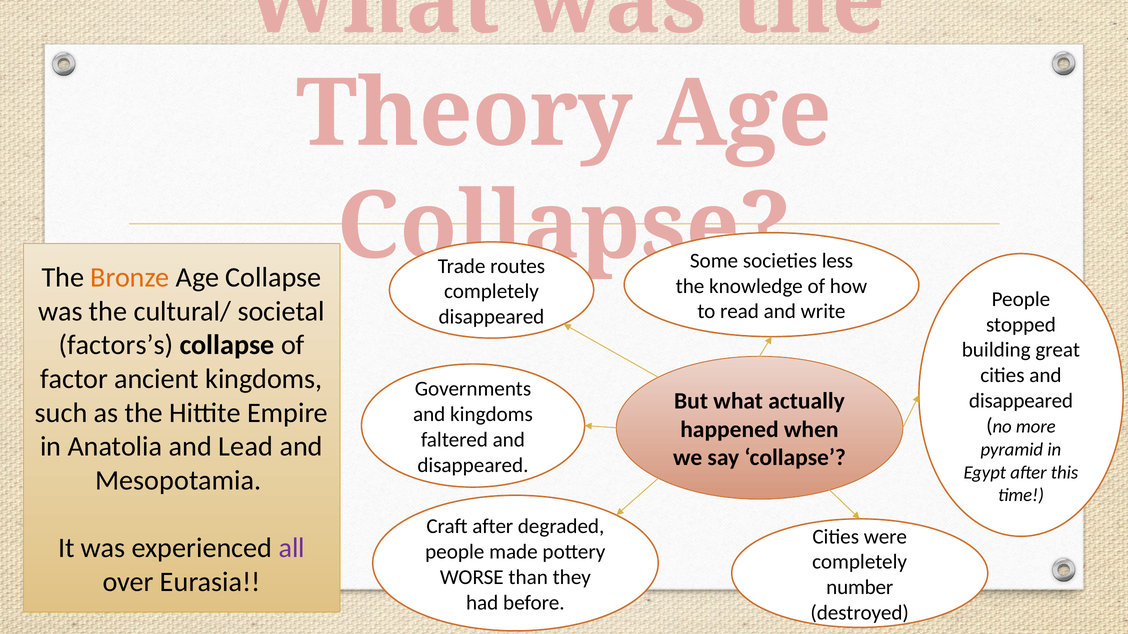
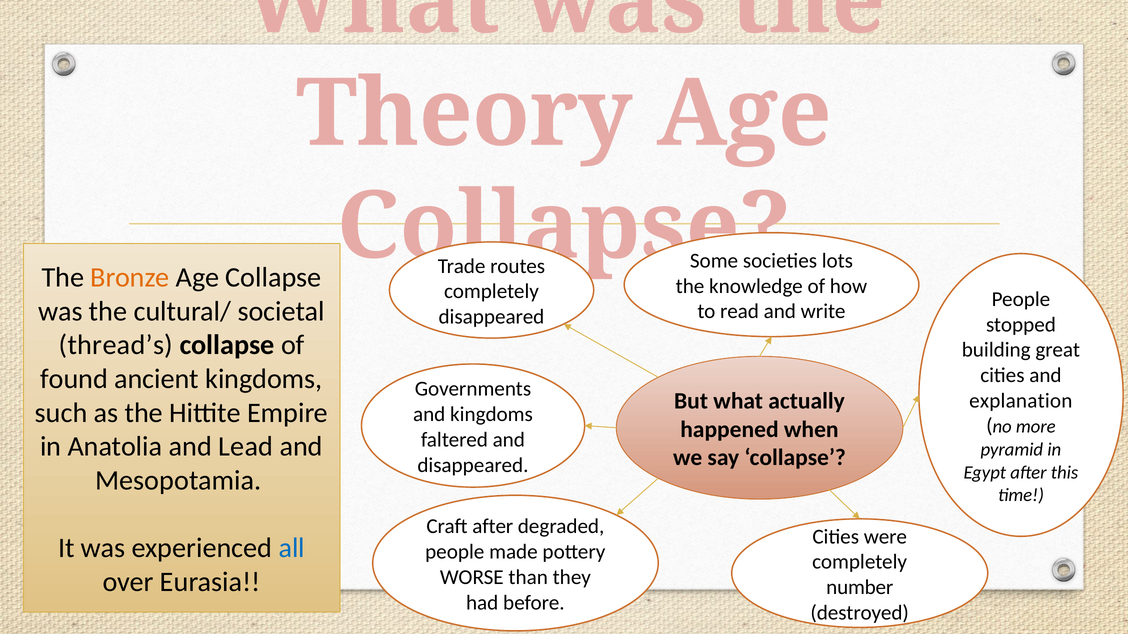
less: less -> lots (837, 261)
factors’s: factors’s -> thread’s (116, 345)
factor: factor -> found (74, 379)
disappeared: disappeared -> explanation (1021, 401)
all colour: purple -> blue (292, 548)
